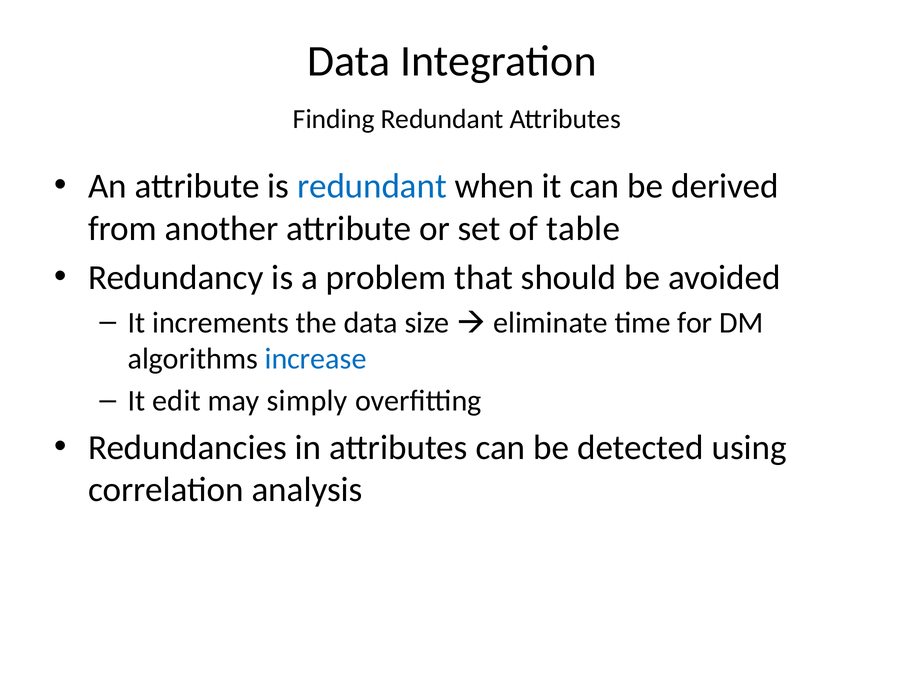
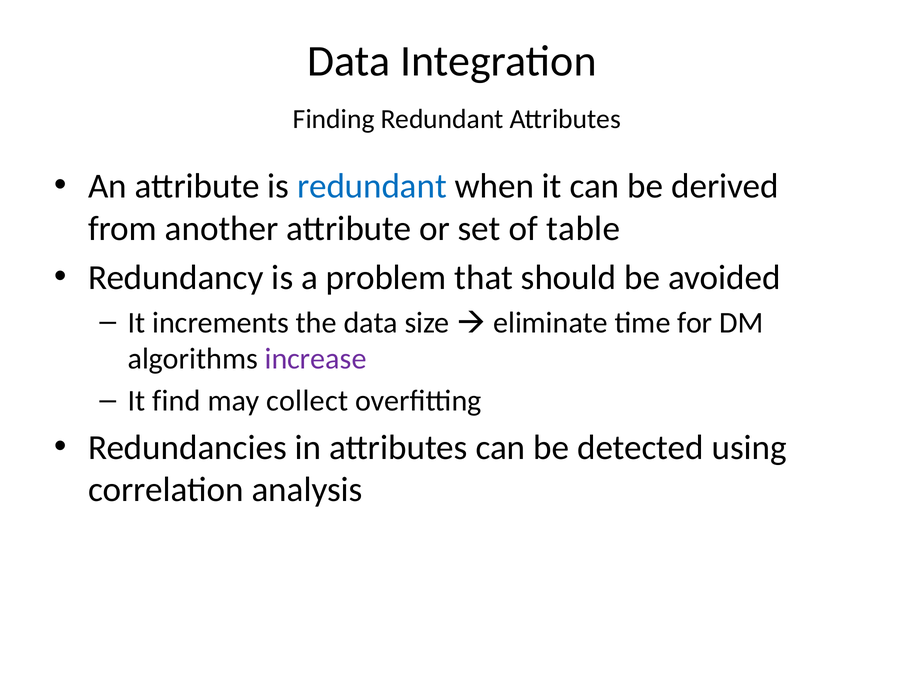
increase colour: blue -> purple (316, 359)
edit: edit -> find (176, 401)
simply: simply -> collect (307, 401)
